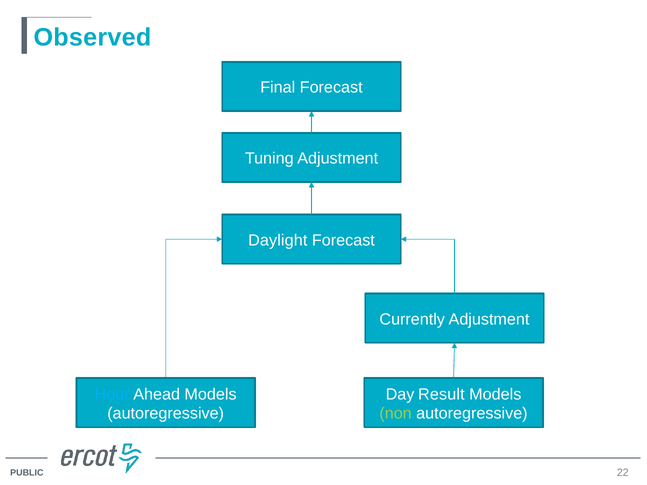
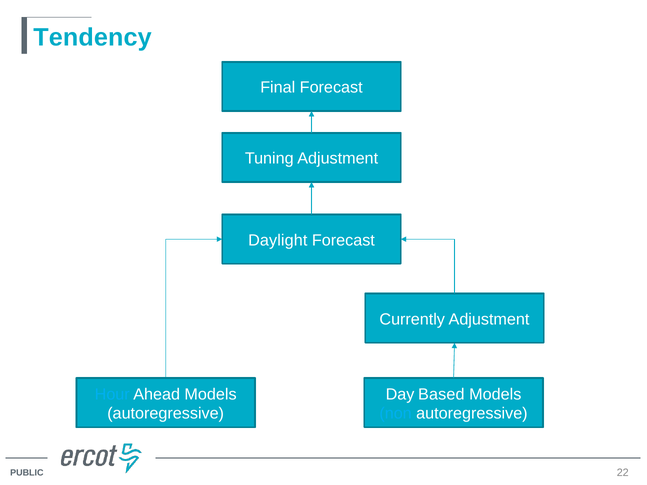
Observed: Observed -> Tendency (92, 37)
Result: Result -> Based (441, 394)
non colour: light green -> light blue (396, 414)
